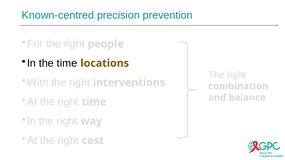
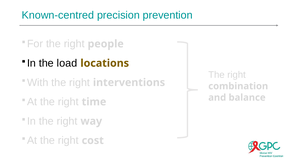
the time: time -> load (67, 63)
